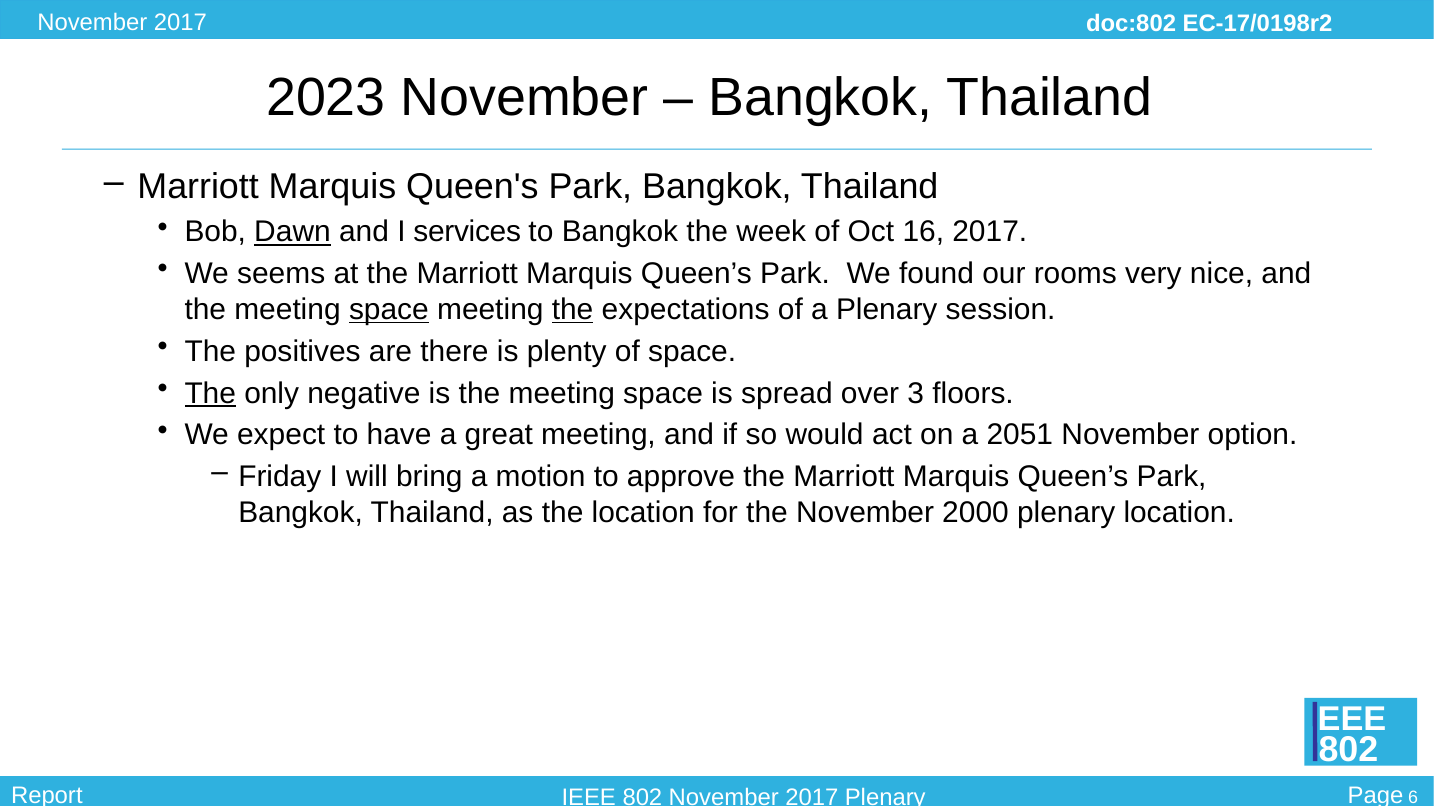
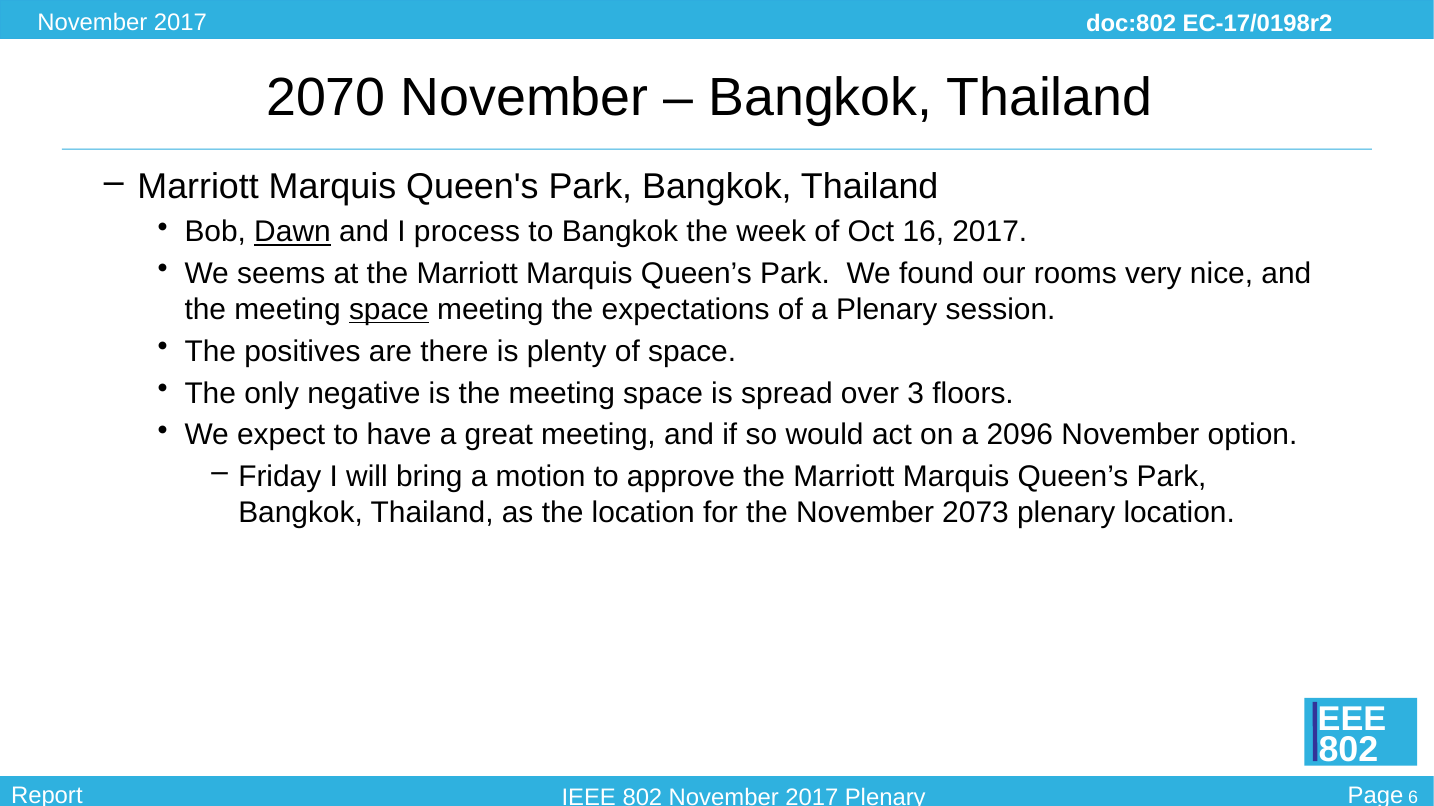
2023: 2023 -> 2070 (326, 98)
services: services -> process (467, 232)
the underline: present -> none (573, 310)
The underline: present -> none (210, 394)
2051: 2051 -> 2096 (1020, 435)
2000: 2000 -> 2073 (976, 513)
